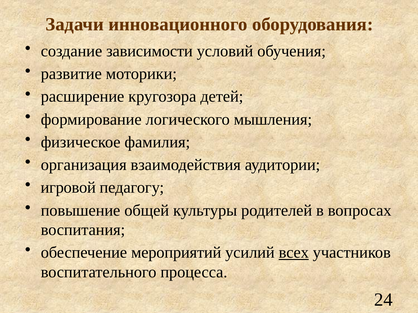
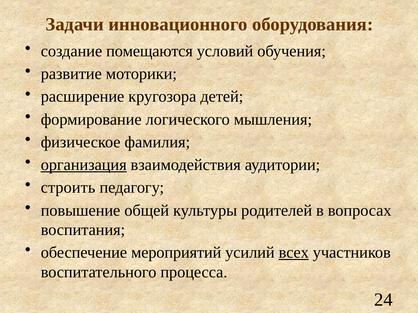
зависимости: зависимости -> помещаются (150, 51)
организация underline: none -> present (84, 165)
игровой: игровой -> строить (68, 188)
